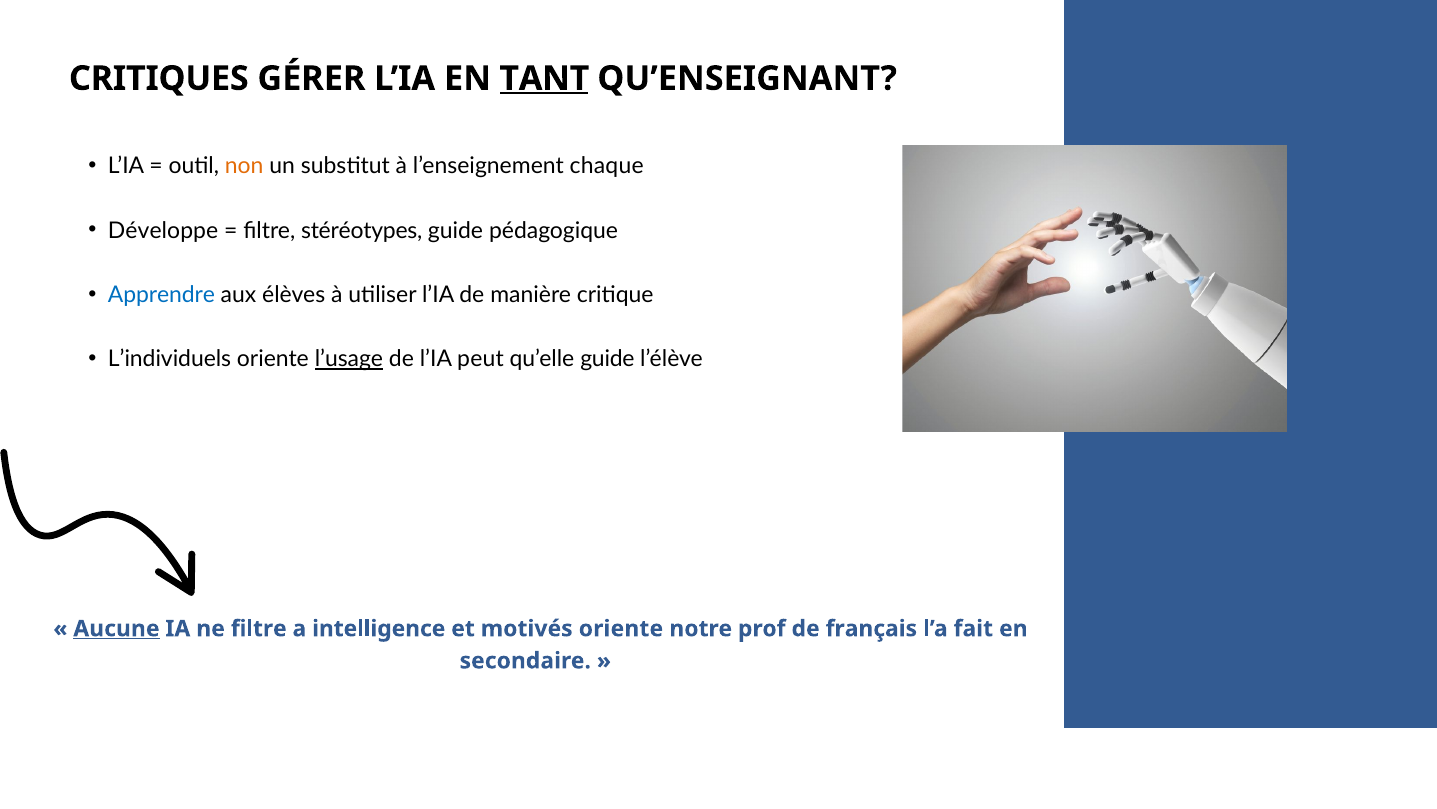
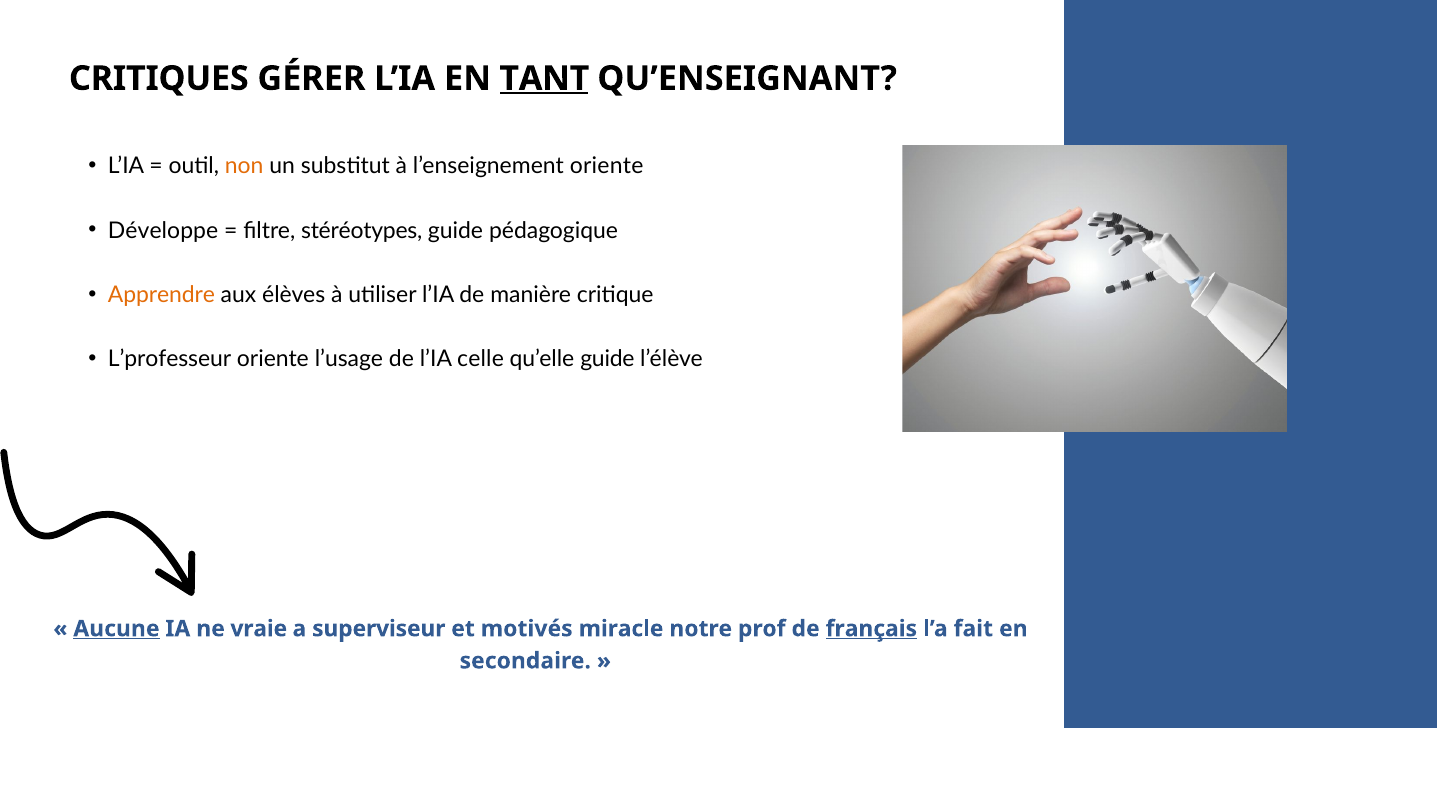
l’enseignement chaque: chaque -> oriente (607, 166)
Apprendre colour: blue -> orange (161, 295)
L’individuels: L’individuels -> L’professeur (170, 359)
l’usage underline: present -> none (349, 359)
peut: peut -> celle (481, 359)
ne filtre: filtre -> vraie (259, 628)
intelligence: intelligence -> superviseur (379, 628)
motivés oriente: oriente -> miracle (621, 628)
français underline: none -> present (871, 628)
